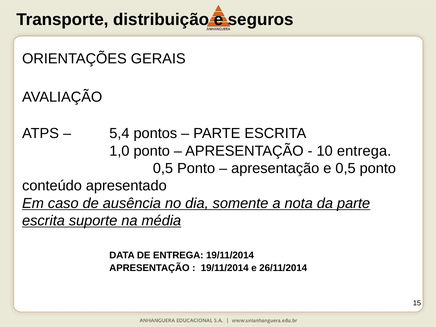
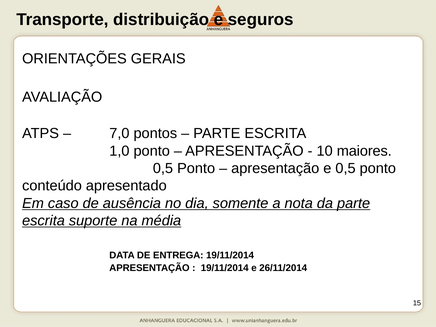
5,4: 5,4 -> 7,0 (119, 134)
10 entrega: entrega -> maiores (364, 151)
